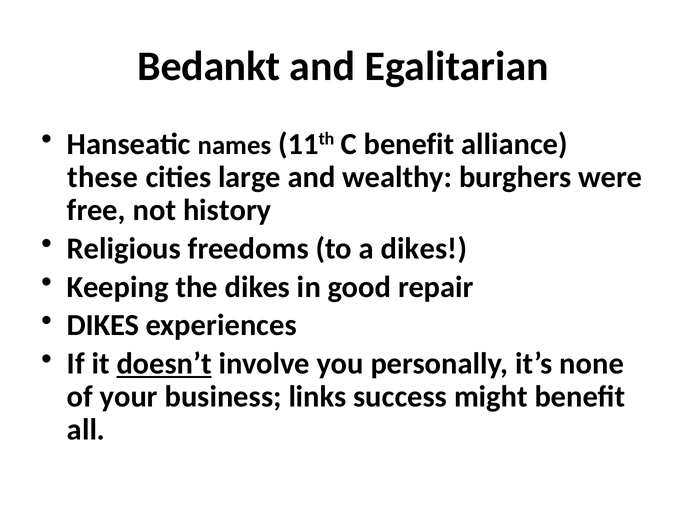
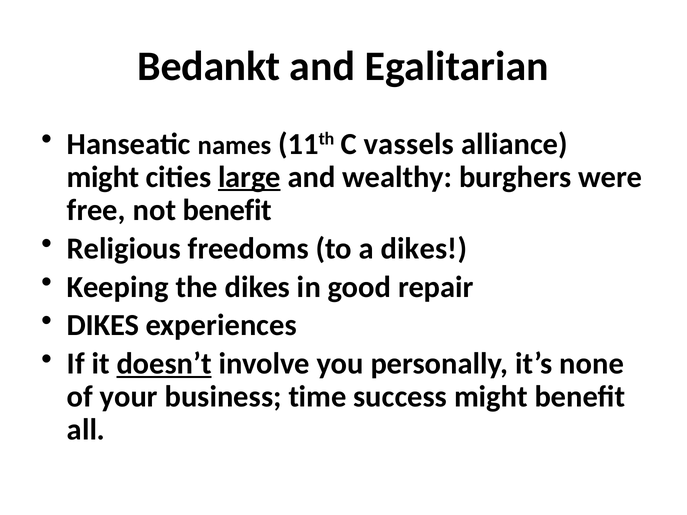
C benefit: benefit -> vassels (409, 144)
these: these -> might (103, 177)
large underline: none -> present (249, 177)
not history: history -> benefit (227, 210)
links: links -> time (317, 397)
